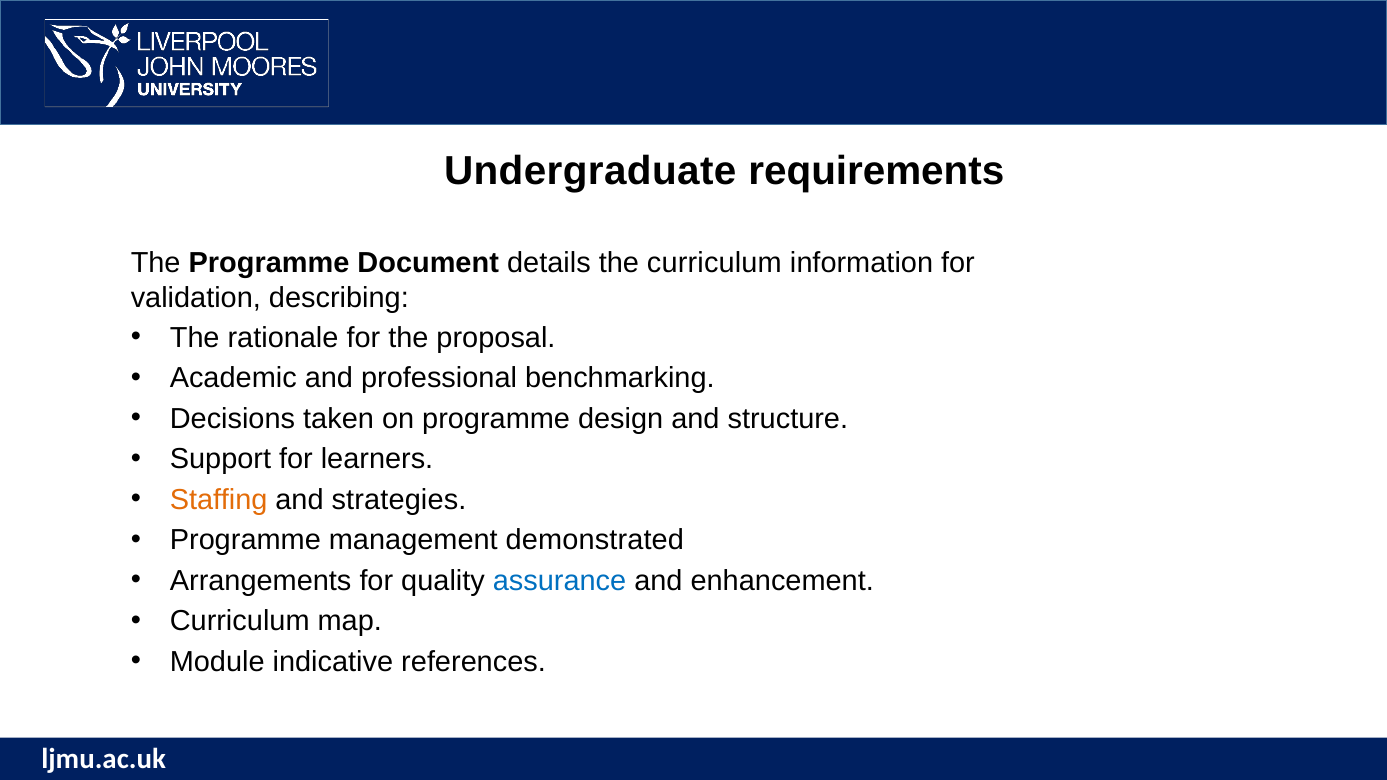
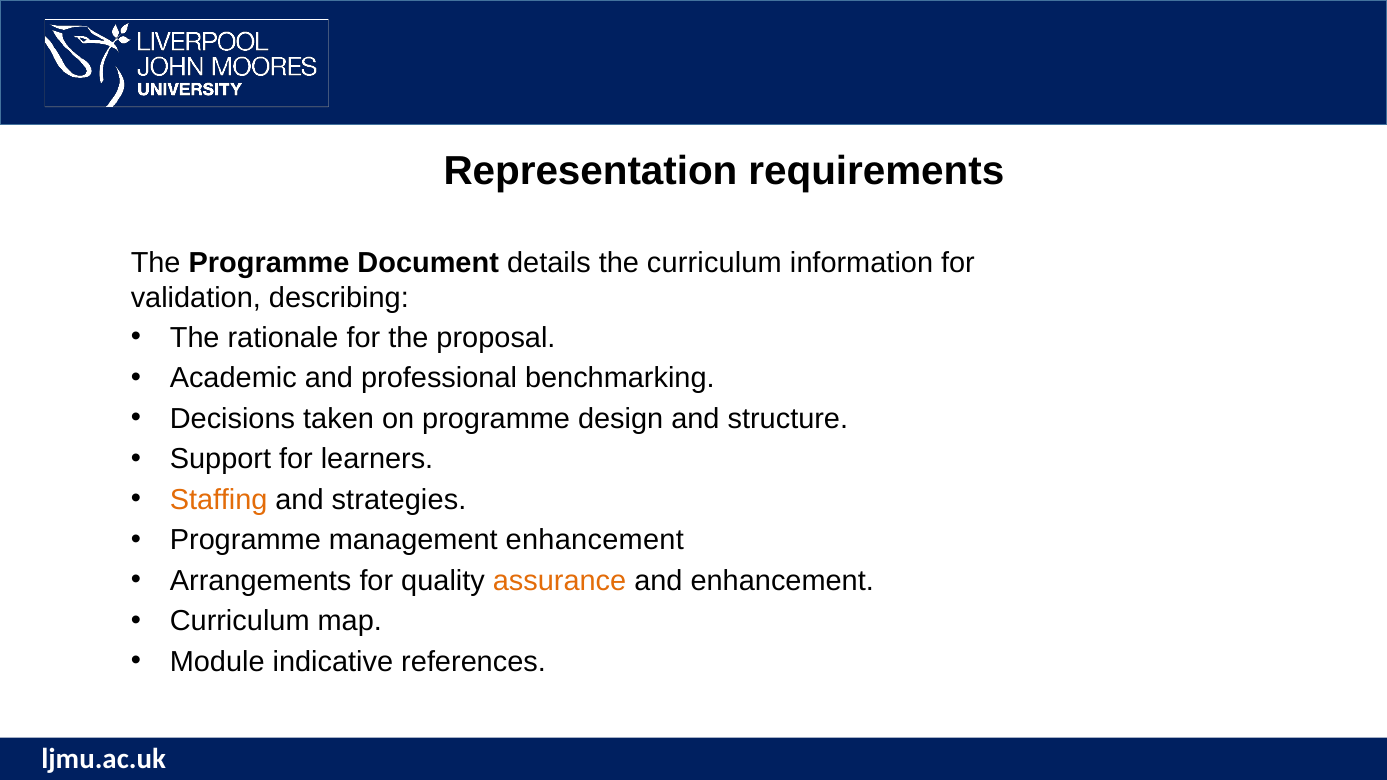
Undergraduate: Undergraduate -> Representation (590, 171)
management demonstrated: demonstrated -> enhancement (595, 540)
assurance colour: blue -> orange (560, 581)
